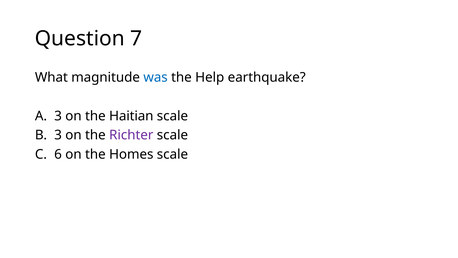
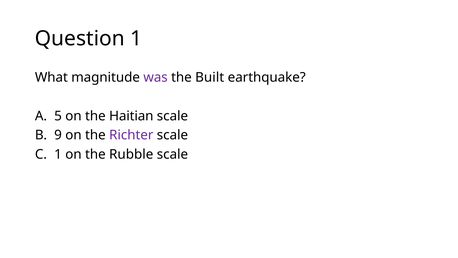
Question 7: 7 -> 1 (136, 38)
was colour: blue -> purple (156, 77)
Help: Help -> Built (210, 77)
3: 3 -> 5 (58, 116)
3: 3 -> 9 (58, 135)
6: 6 -> 1 (58, 154)
Homes: Homes -> Rubble (131, 154)
